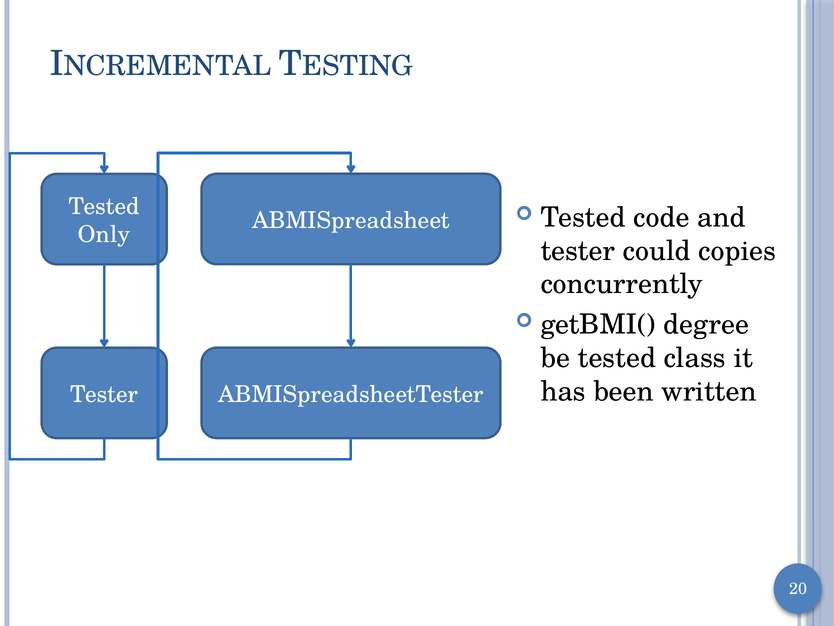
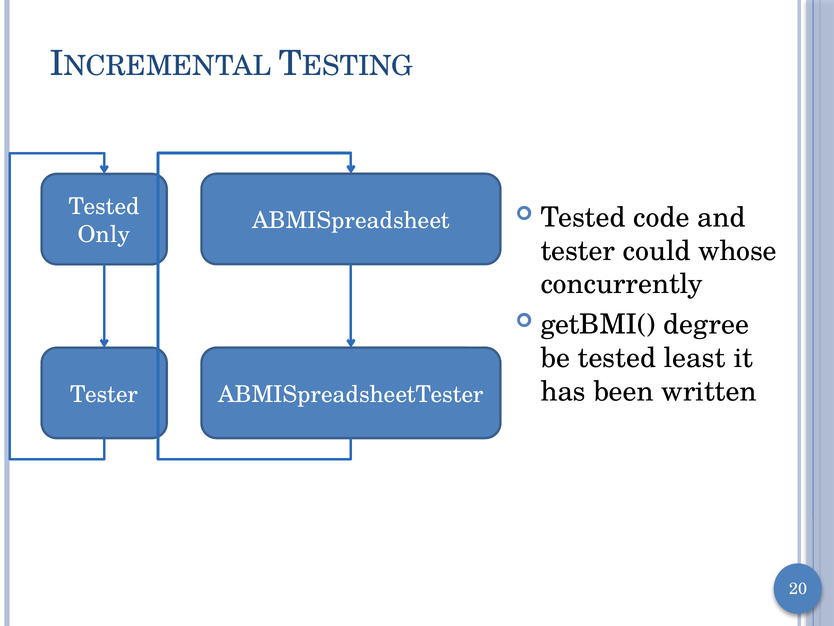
copies: copies -> whose (737, 251)
class: class -> least (695, 358)
